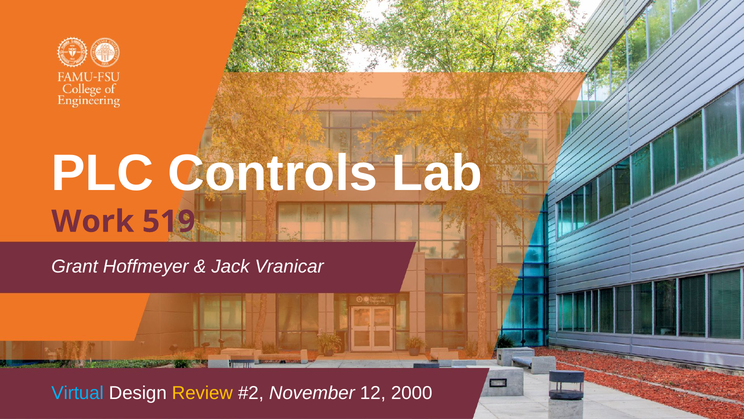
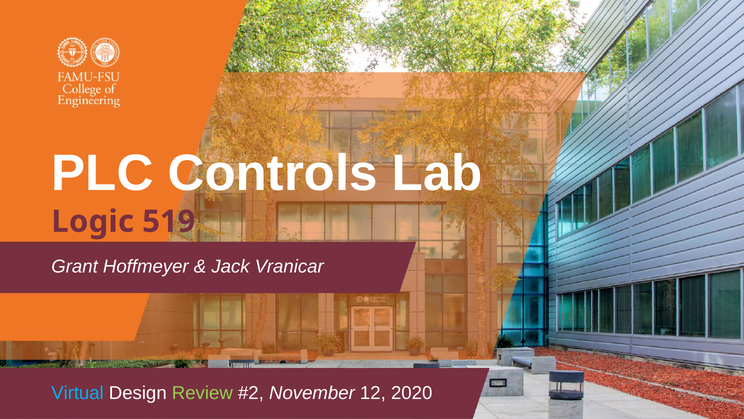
Work: Work -> Logic (93, 221)
Review colour: yellow -> light green (202, 393)
2000: 2000 -> 2020 (412, 393)
